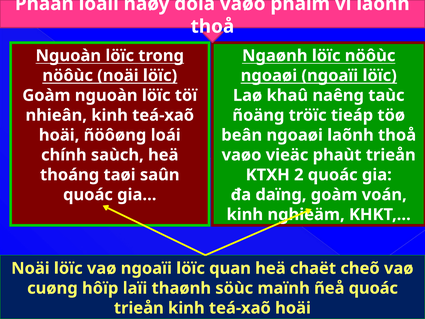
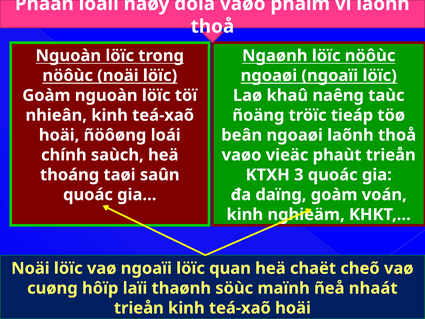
2: 2 -> 3 (299, 175)
ñeå quoác: quoác -> nhaát (373, 288)
